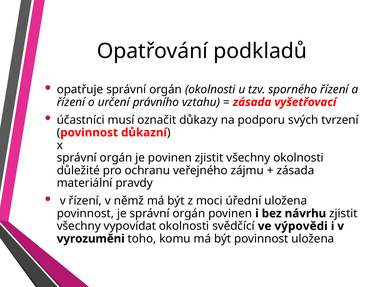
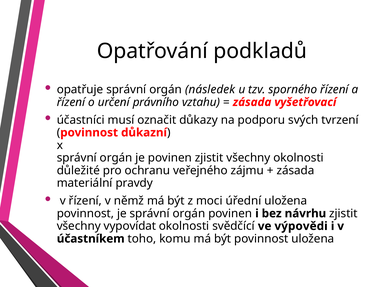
orgán okolnosti: okolnosti -> následek (210, 89)
vyrozuměni: vyrozuměni -> účastníkem (91, 238)
